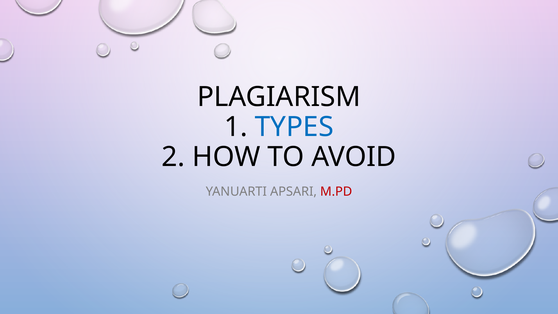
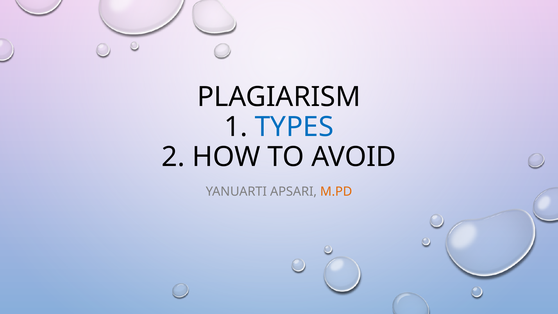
M.PD colour: red -> orange (336, 192)
